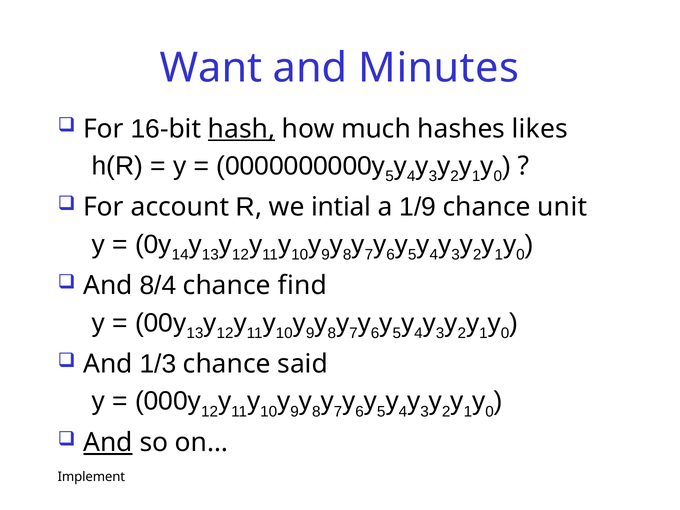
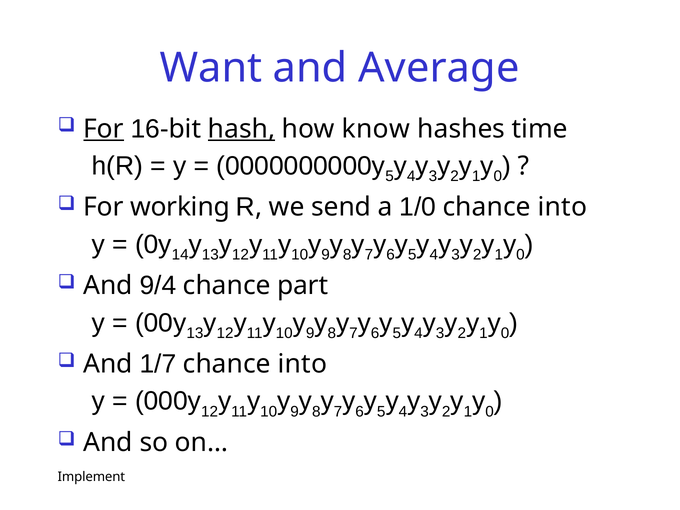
Minutes: Minutes -> Average (439, 68)
For underline: none -> present (104, 129)
much: much -> know (376, 129)
likes: likes -> time (540, 129)
account: account -> working (180, 207)
intial: intial -> send (341, 207)
1/9: 1/9 -> 1/0 (418, 207)
unit: unit -> into (562, 207)
8/4: 8/4 -> 9/4 (158, 286)
find: find -> part (303, 286)
1/3: 1/3 -> 1/7 (158, 364)
said: said -> into (302, 364)
And underline: present -> none (108, 443)
